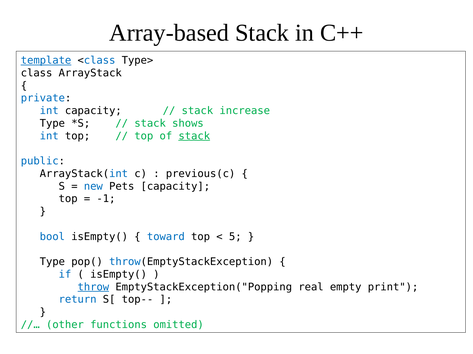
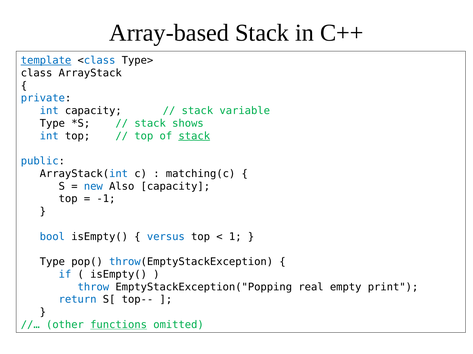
increase: increase -> variable (245, 111)
previous(c: previous(c -> matching(c (201, 174)
Pets: Pets -> Also (122, 187)
toward: toward -> versus (166, 237)
5: 5 -> 1 (235, 237)
throw underline: present -> none (93, 288)
functions underline: none -> present (119, 325)
